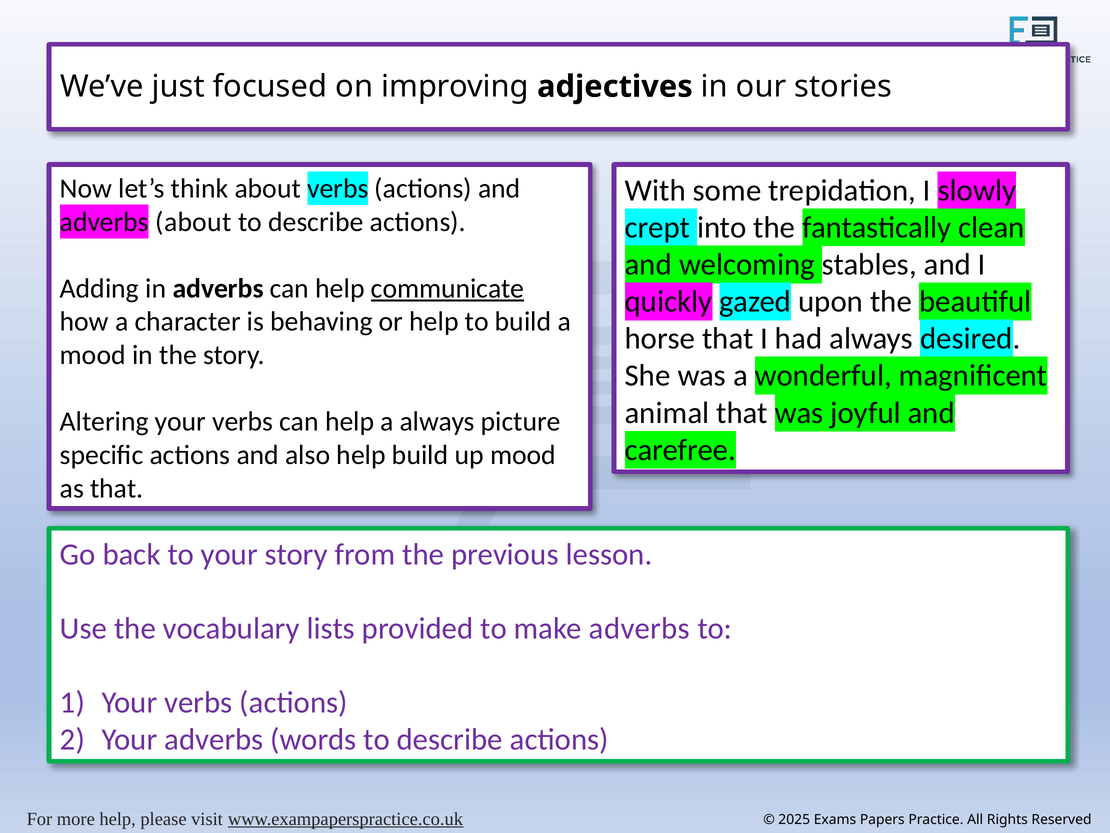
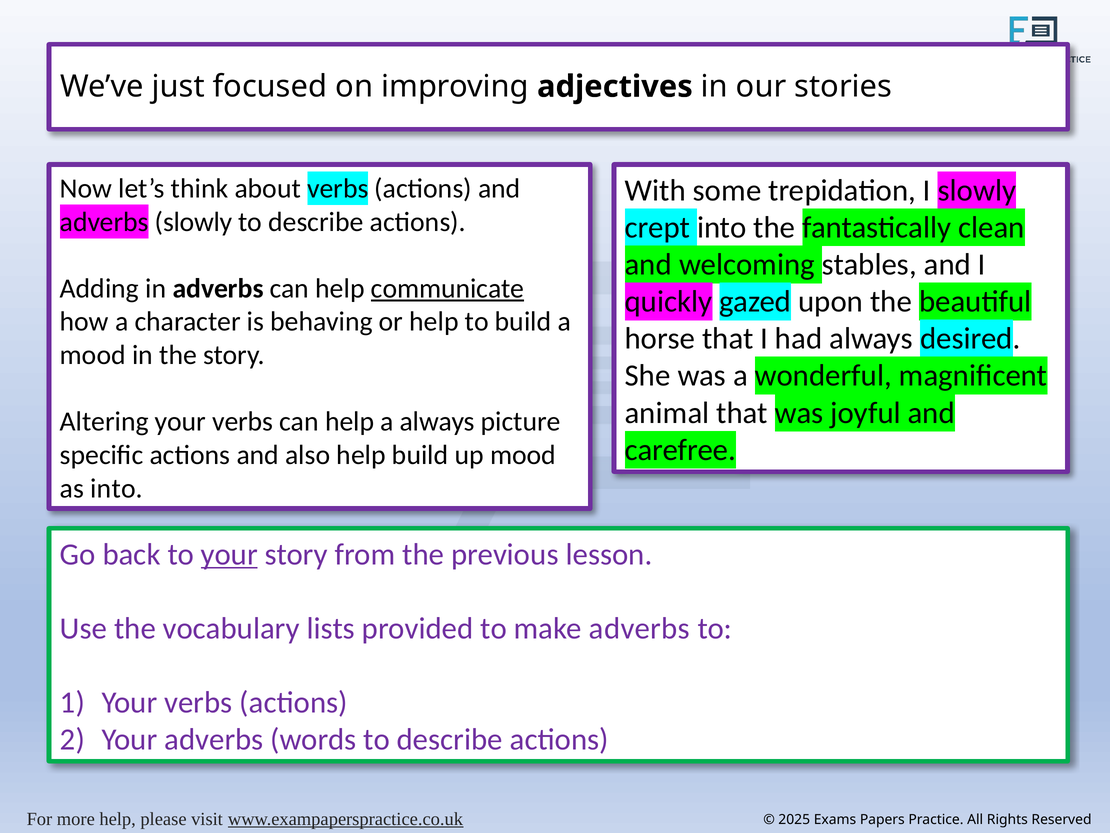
adverbs about: about -> slowly (194, 222)
as that: that -> into (117, 488)
your underline: none -> present (229, 554)
